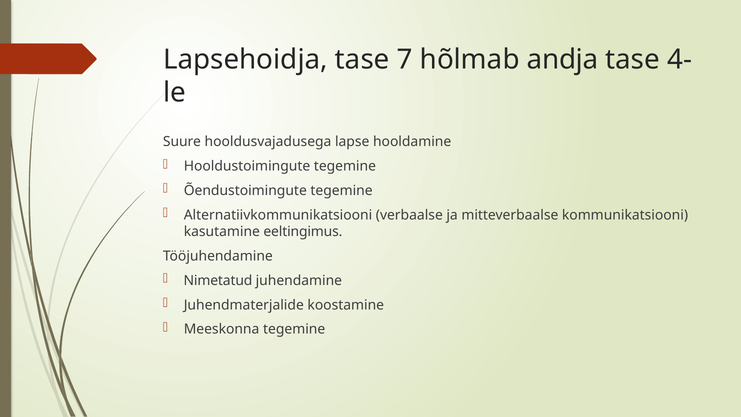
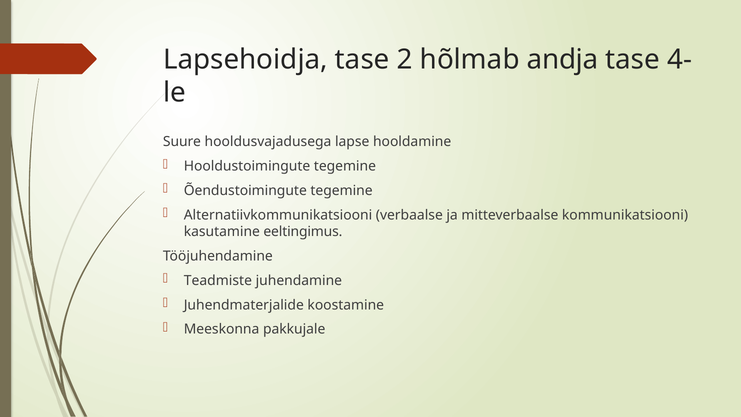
7: 7 -> 2 (405, 59)
Nimetatud: Nimetatud -> Teadmiste (218, 280)
Meeskonna tegemine: tegemine -> pakkujale (294, 329)
